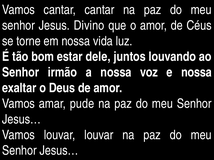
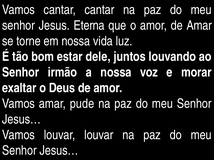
Divino: Divino -> Eterna (89, 25)
de Céus: Céus -> Amar (199, 25)
e nossa: nossa -> morar (196, 73)
